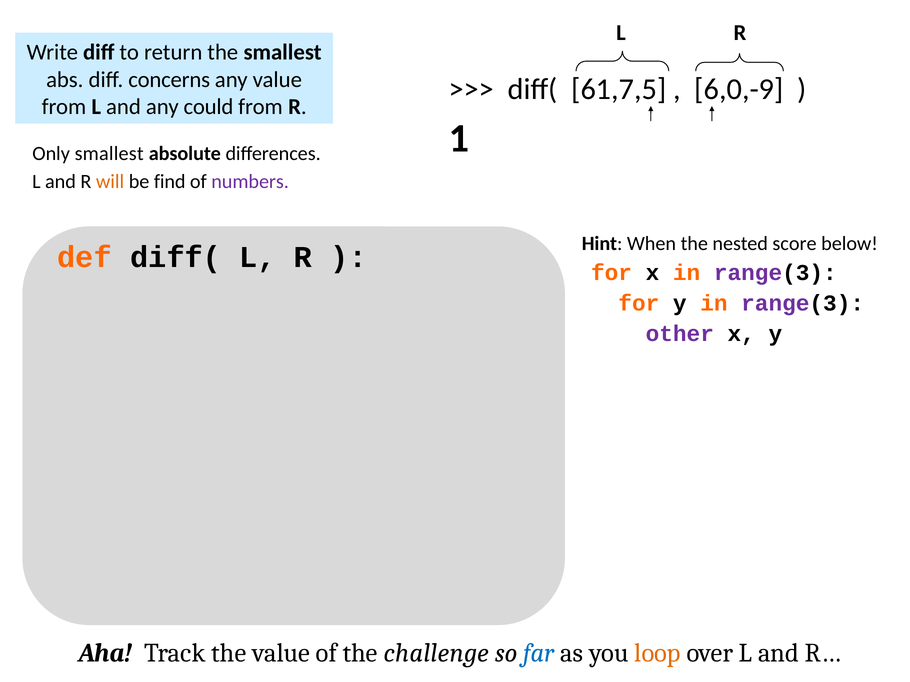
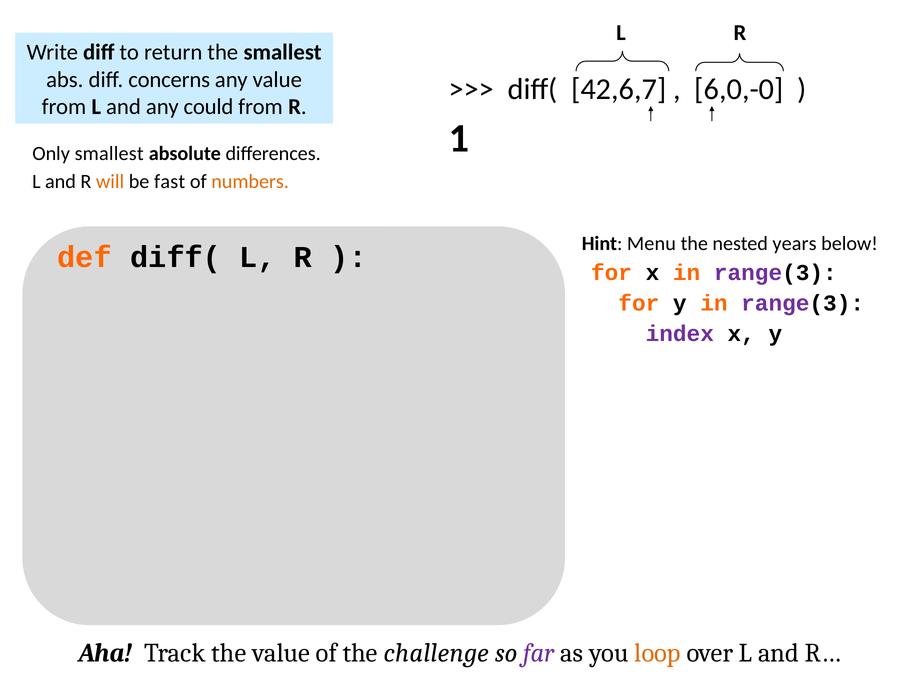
61,7,5: 61,7,5 -> 42,6,7 (619, 89)
6,0,-9: 6,0,-9 -> 6,0,-0 (739, 89)
find: find -> fast (170, 181)
numbers colour: purple -> orange (250, 181)
When: When -> Menu (651, 244)
score: score -> years (794, 244)
other: other -> index (680, 334)
far colour: blue -> purple (539, 654)
